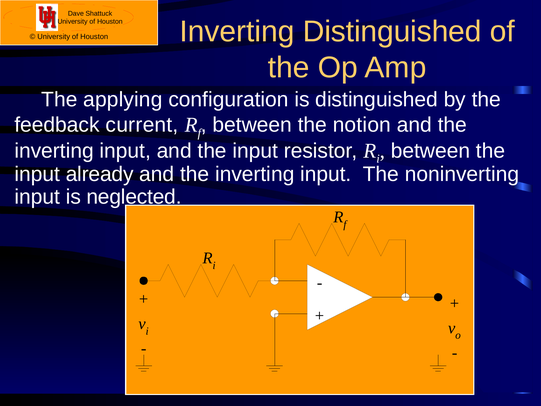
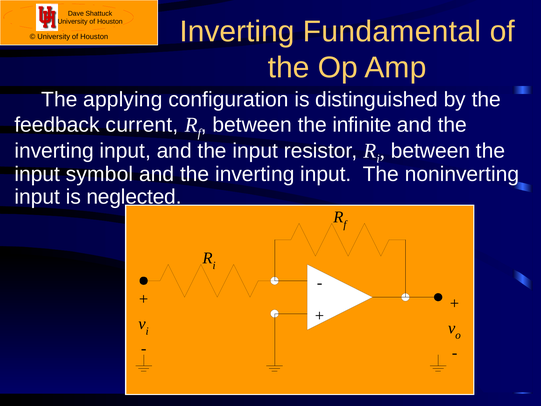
Inverting Distinguished: Distinguished -> Fundamental (392, 31)
notion: notion -> infinite (362, 125)
already: already -> symbol (99, 174)
